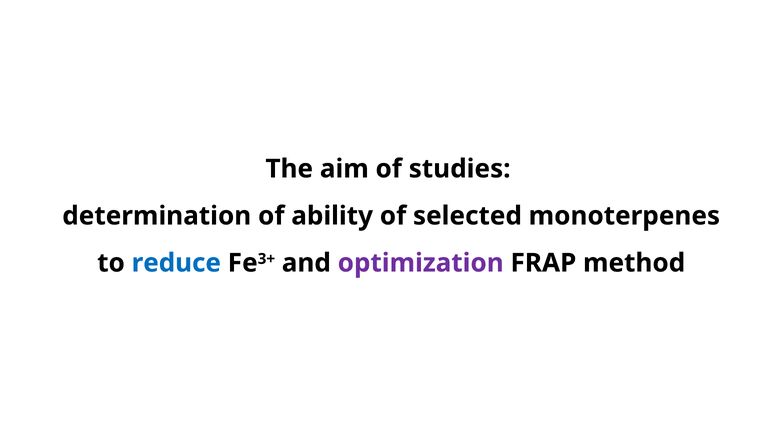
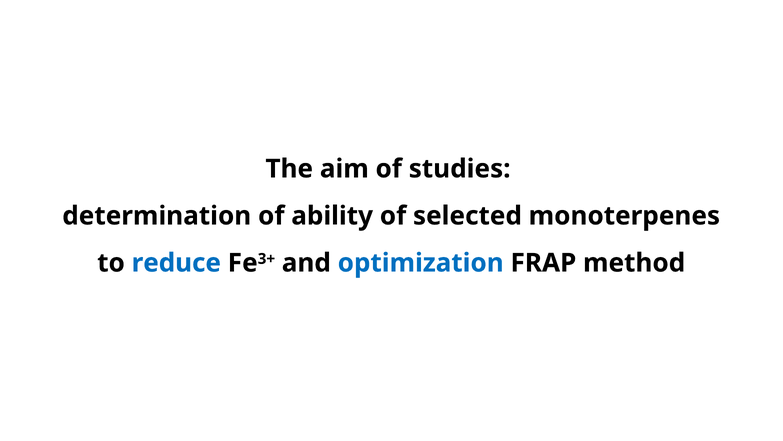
optimization colour: purple -> blue (421, 263)
